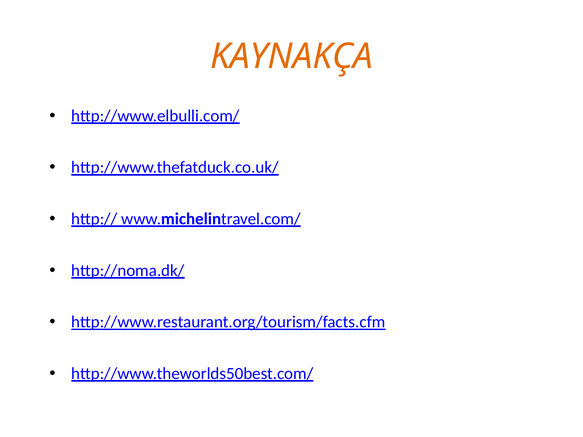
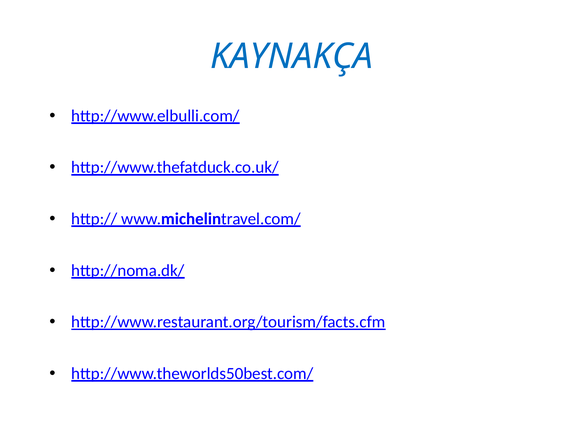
KAYNAKÇA colour: orange -> blue (292, 56)
